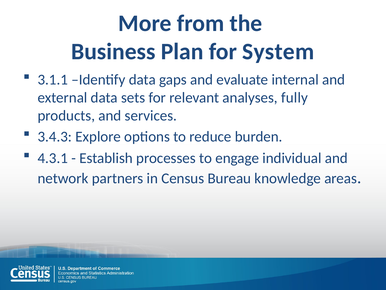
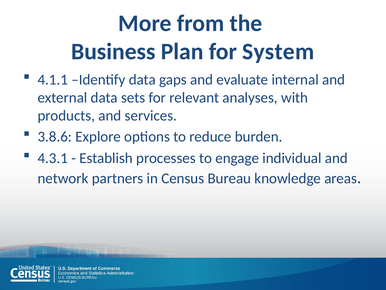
3.1.1: 3.1.1 -> 4.1.1 (53, 80)
fully: fully -> with (295, 97)
3.4.3: 3.4.3 -> 3.8.6 (55, 136)
